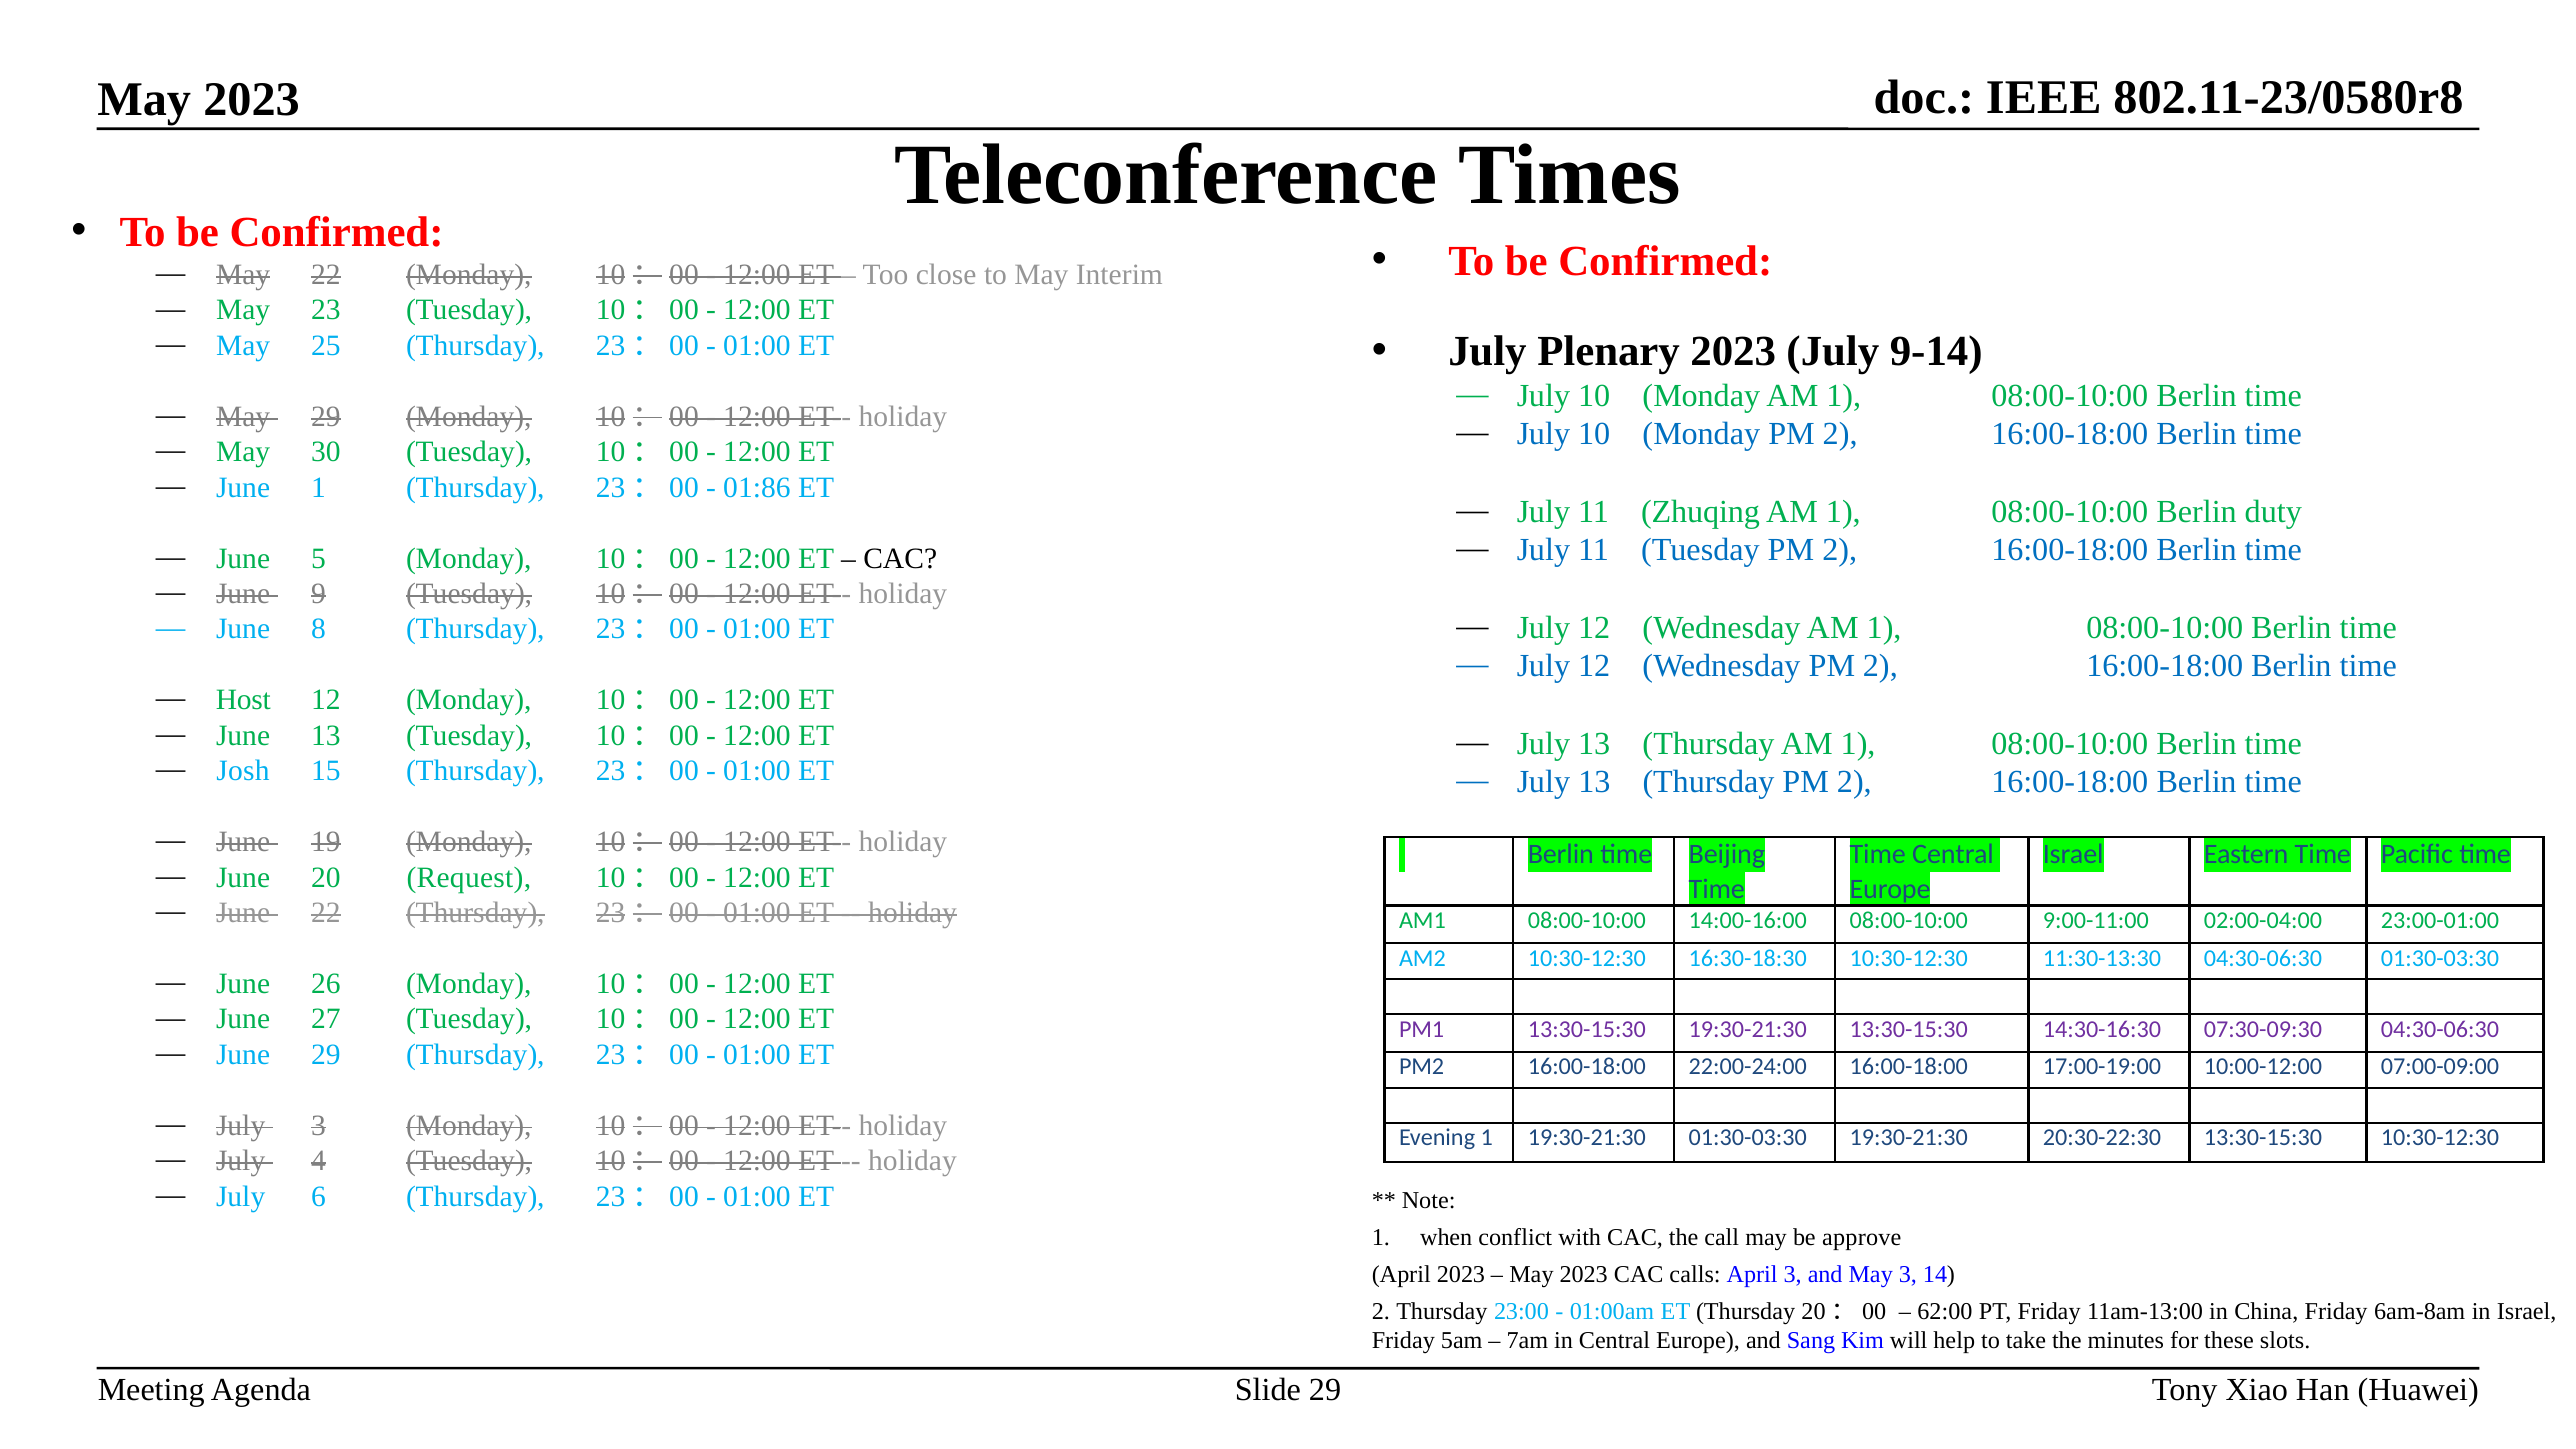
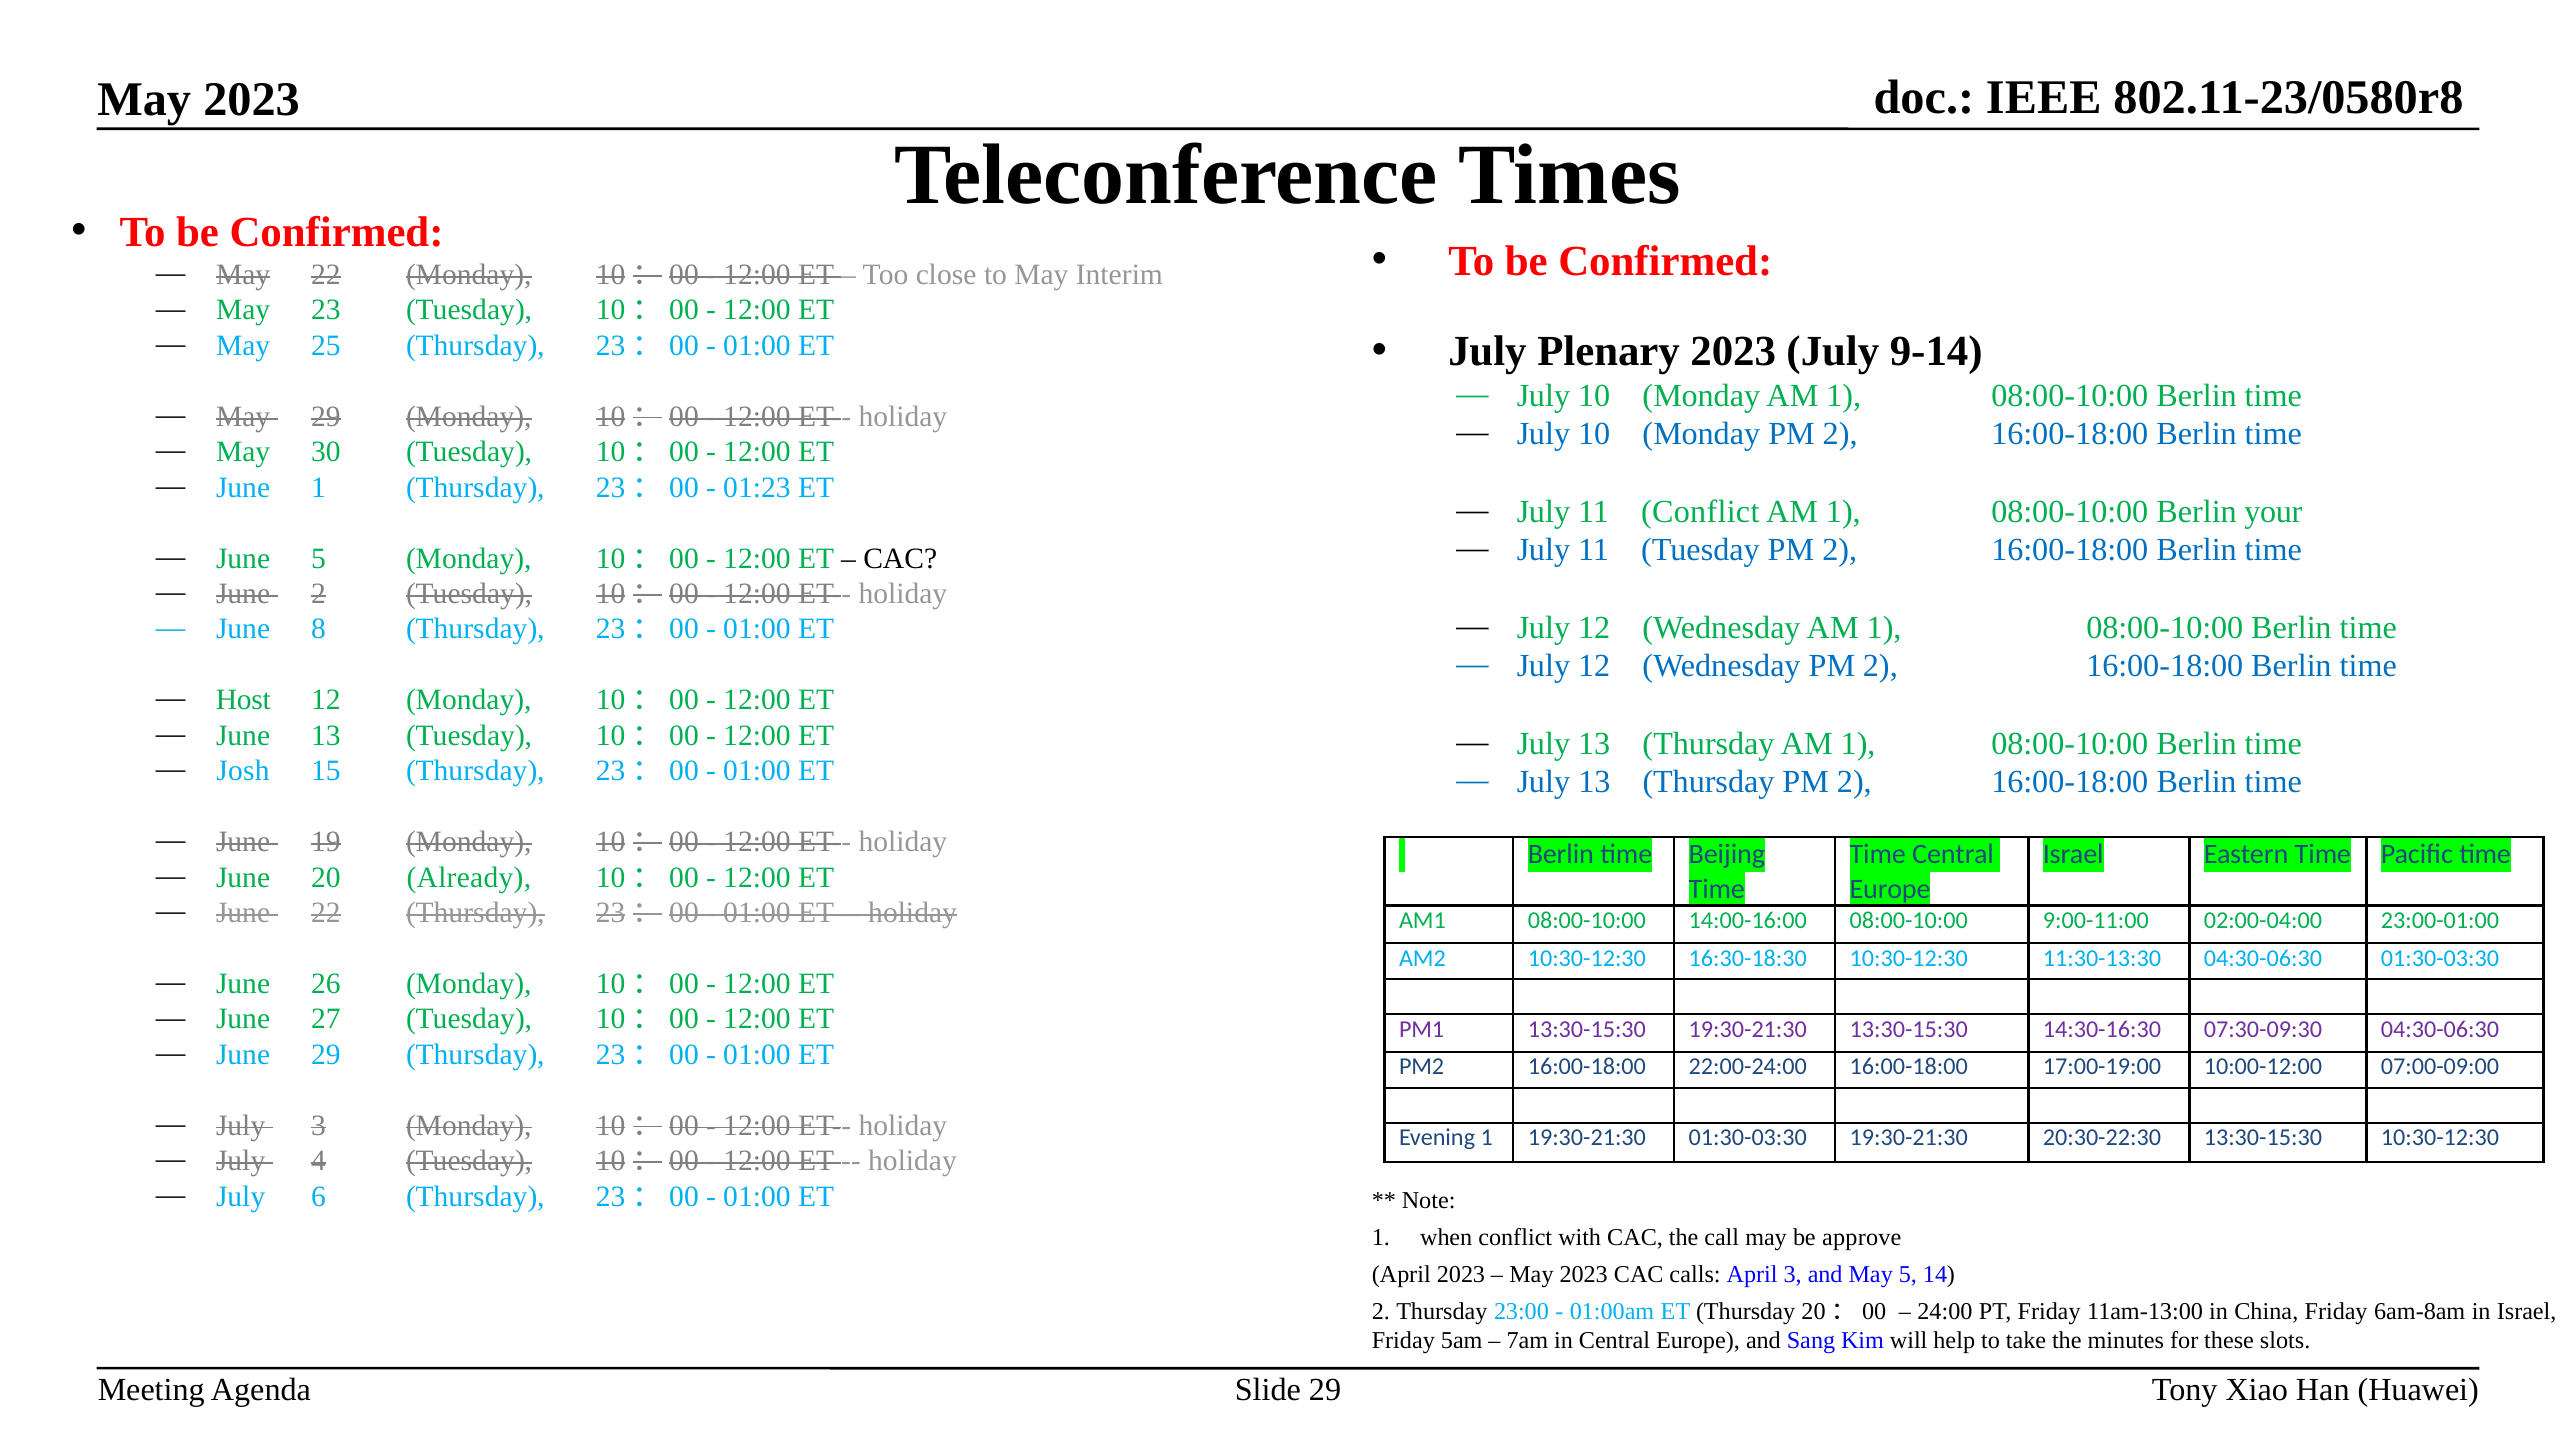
01:86: 01:86 -> 01:23 (757, 487)
11 Zhuqing: Zhuqing -> Conflict (1700, 512)
duty: duty -> your (2273, 512)
June 9: 9 -> 2 (318, 594)
Request: Request -> Already (469, 877)
May 3: 3 -> 5 (1908, 1275)
62:00: 62:00 -> 24:00 (1945, 1312)
